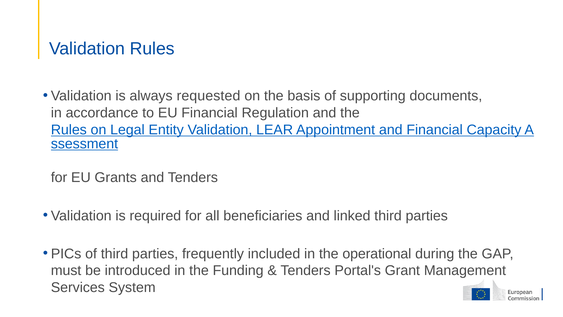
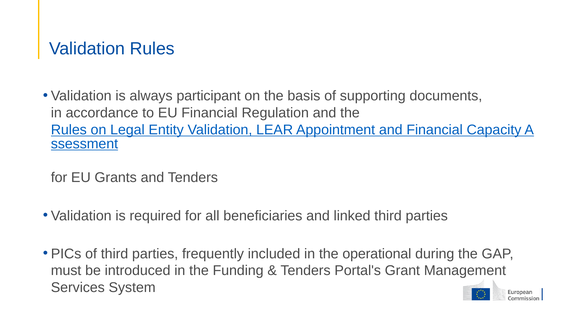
requested: requested -> participant (209, 96)
